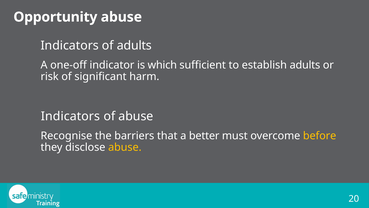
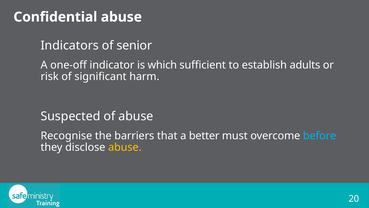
Opportunity: Opportunity -> Confidential (55, 17)
of adults: adults -> senior (134, 45)
Indicators: Indicators -> Suspected (70, 116)
before colour: yellow -> light blue (320, 135)
